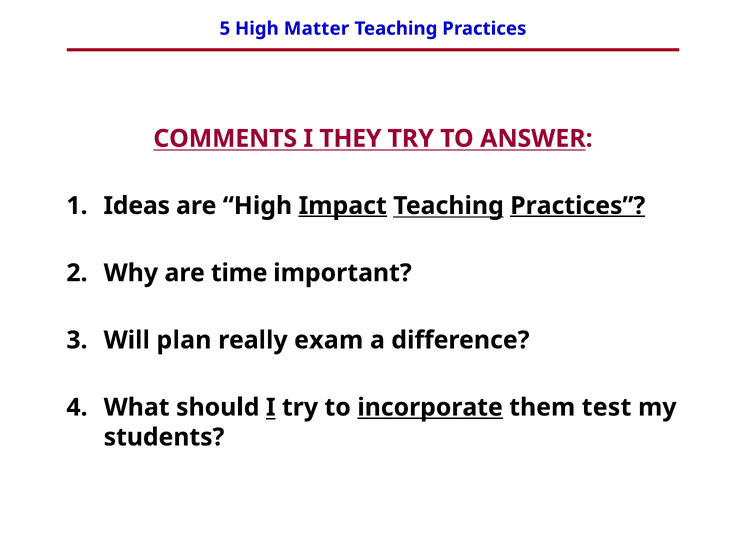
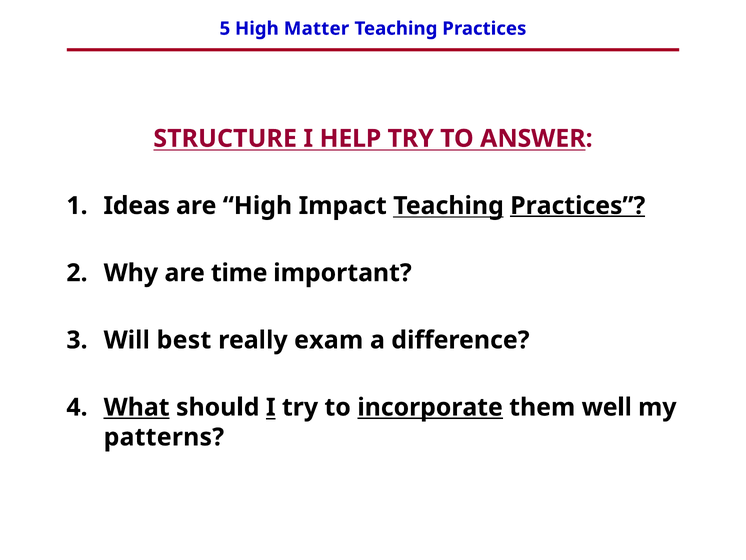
COMMENTS: COMMENTS -> STRUCTURE (225, 138)
THEY: THEY -> HELP (350, 138)
Impact underline: present -> none (343, 206)
plan: plan -> best (184, 340)
What underline: none -> present (137, 407)
test: test -> well (607, 407)
students: students -> patterns (164, 437)
